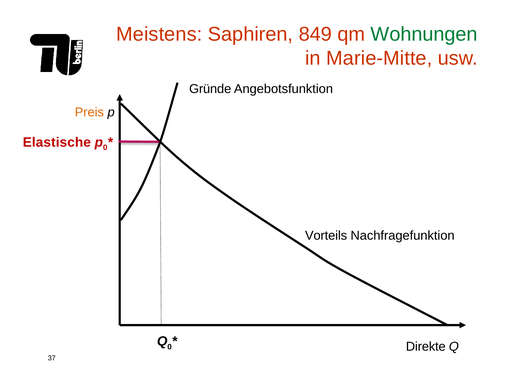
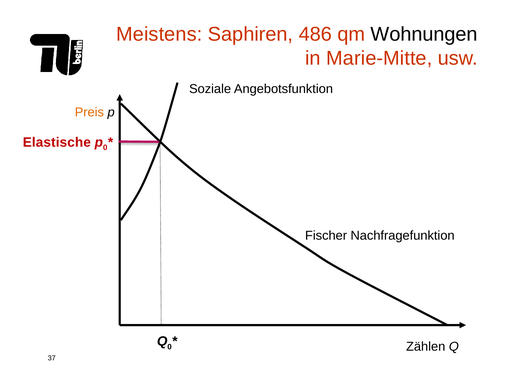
849: 849 -> 486 (315, 34)
Wohnungen colour: green -> black (424, 34)
Gründe: Gründe -> Soziale (210, 89)
Vorteils: Vorteils -> Fischer (326, 235)
Direkte: Direkte -> Zählen (426, 346)
